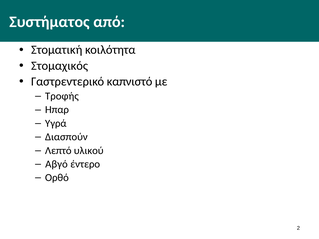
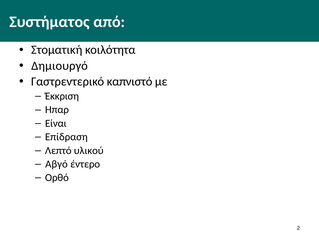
Στομαχικός: Στομαχικός -> Δημιουργό (59, 66)
Τροφής: Τροφής -> Έκκριση (62, 96)
Υγρά: Υγρά -> Είναι (56, 123)
Διασπούν: Διασπούν -> Επίδραση (66, 137)
